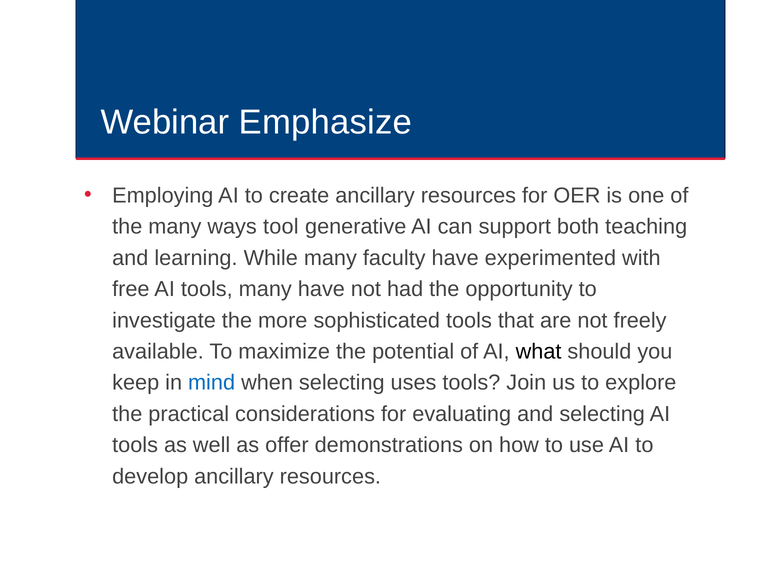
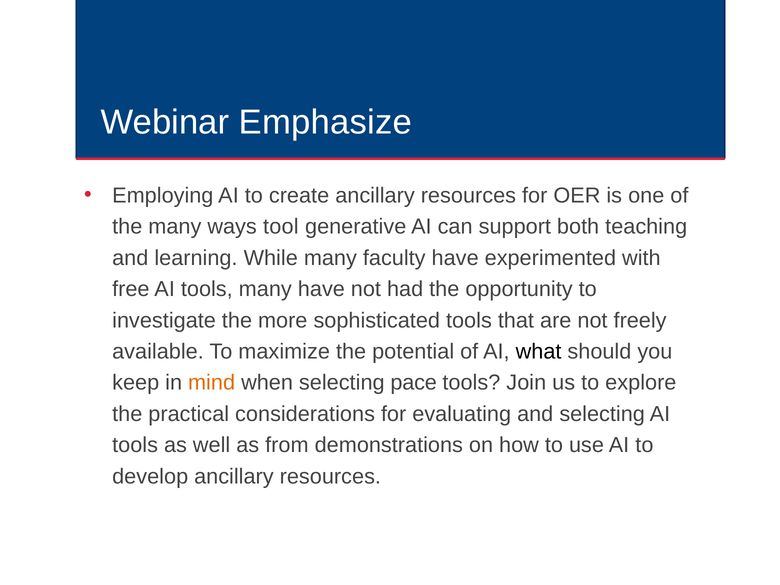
mind colour: blue -> orange (212, 383)
uses: uses -> pace (414, 383)
offer: offer -> from (287, 445)
